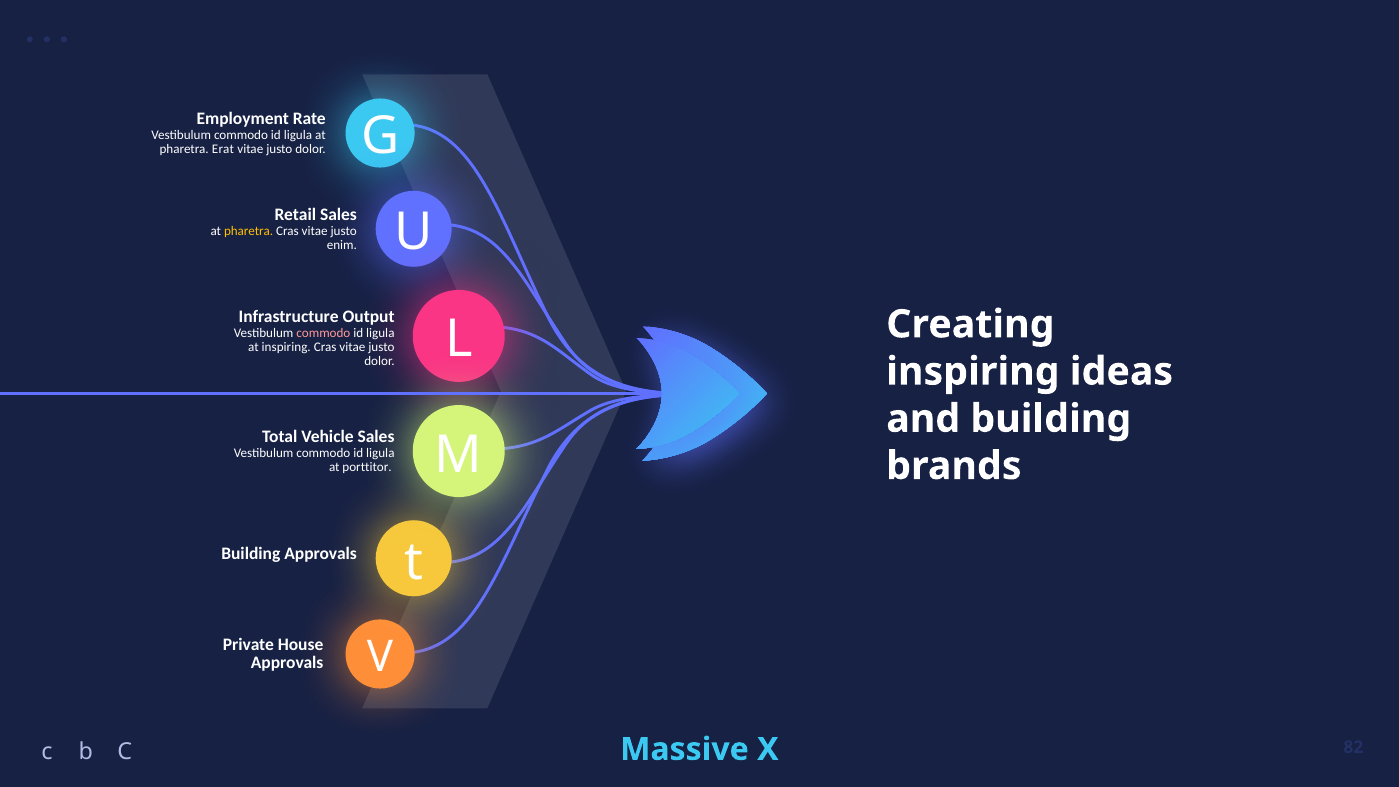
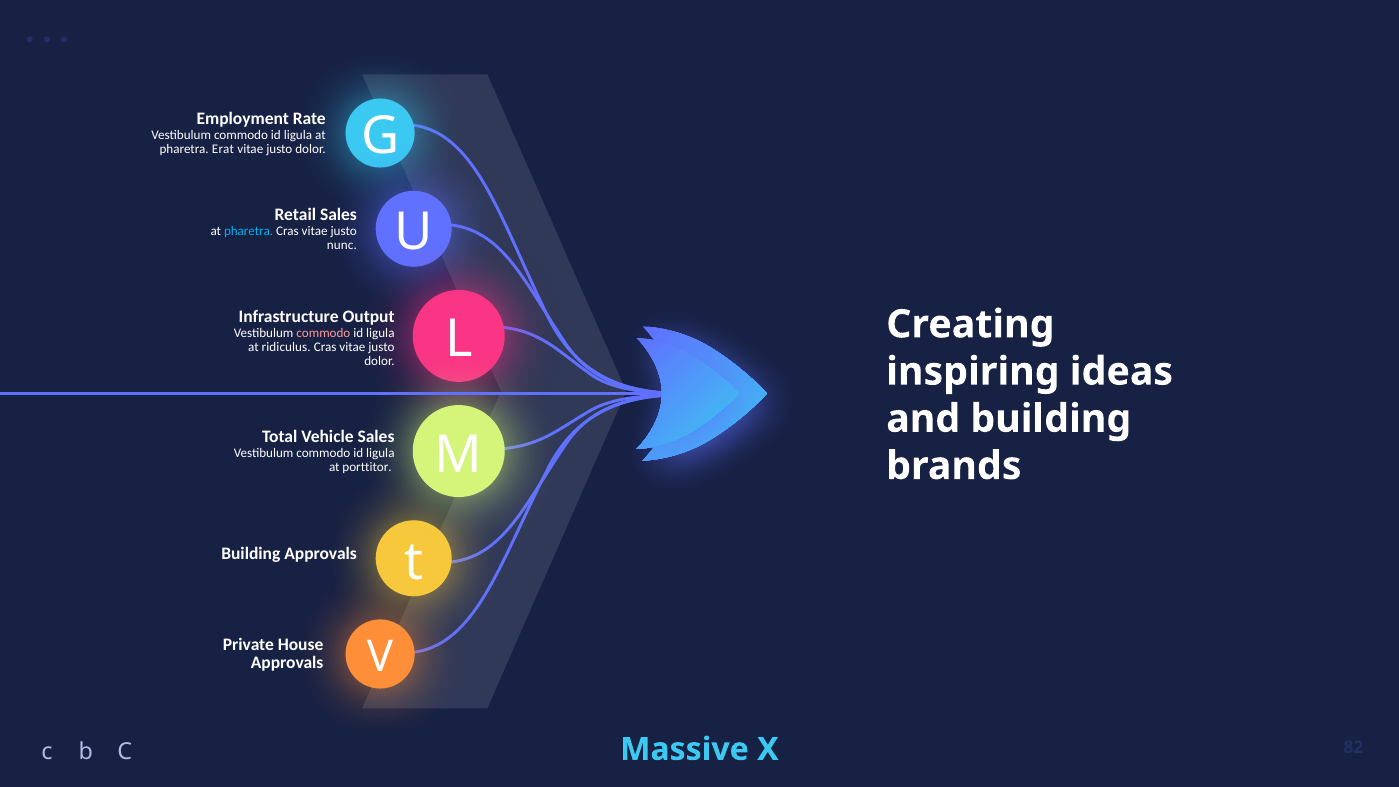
pharetra colour: yellow -> light blue (249, 231)
enim: enim -> nunc (342, 245)
at inspiring: inspiring -> ridiculus (286, 347)
